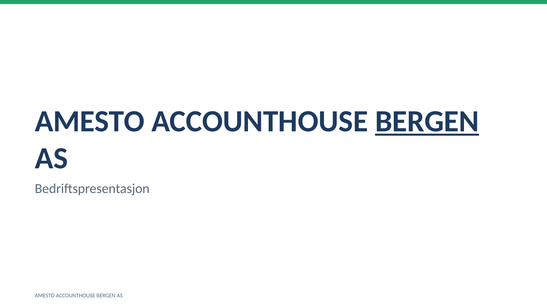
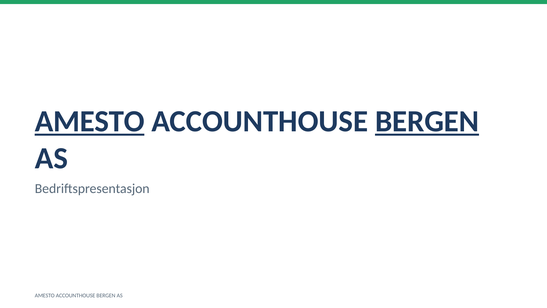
AMESTO underline: none -> present (90, 121)
